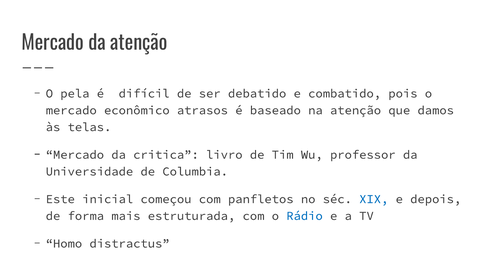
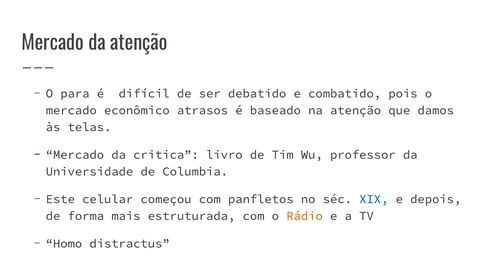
pela: pela -> para (75, 93)
inicial: inicial -> celular (108, 199)
Rádio colour: blue -> orange (305, 215)
